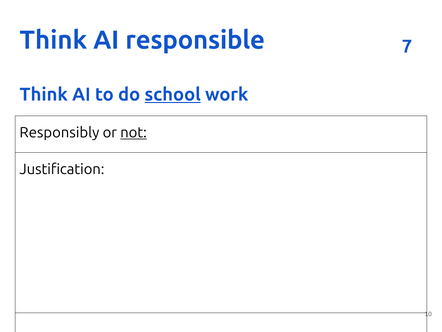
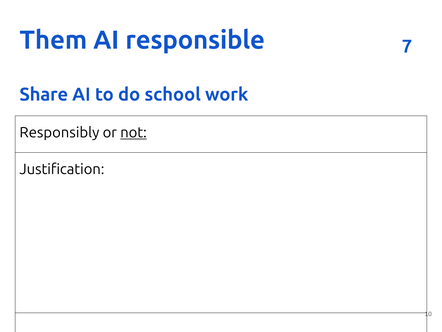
Think: Think -> Them (53, 40)
Think: Think -> Share (44, 94)
school underline: present -> none (173, 94)
